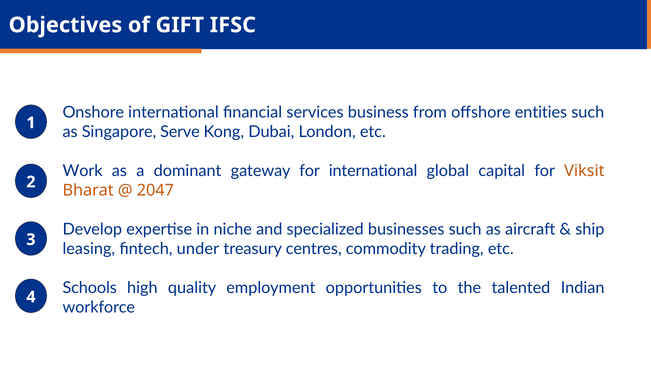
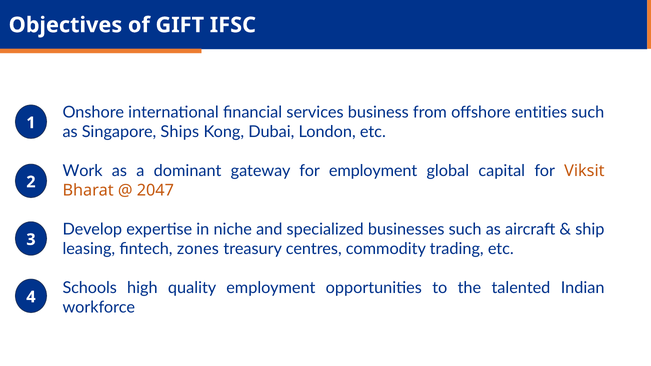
Serve: Serve -> Ships (180, 132)
for international: international -> employment (373, 171)
under: under -> zones (198, 249)
